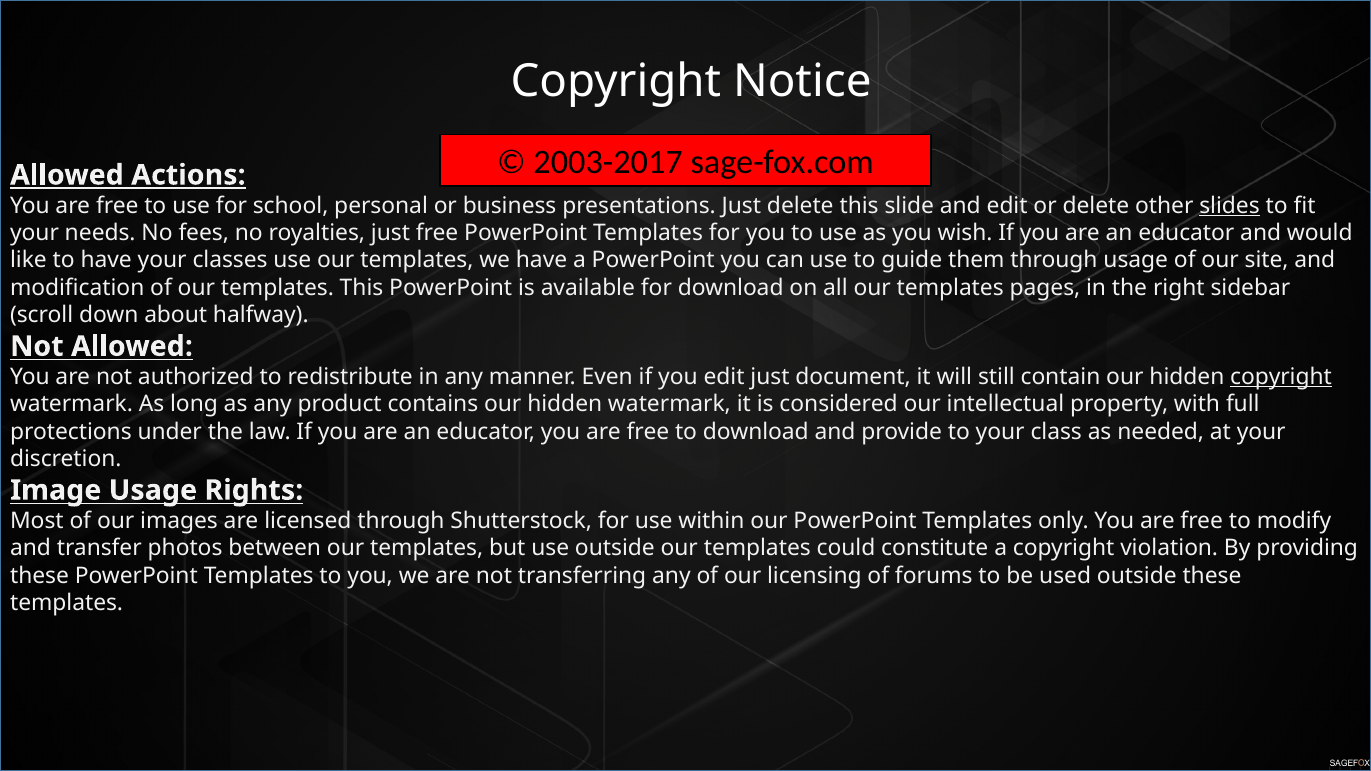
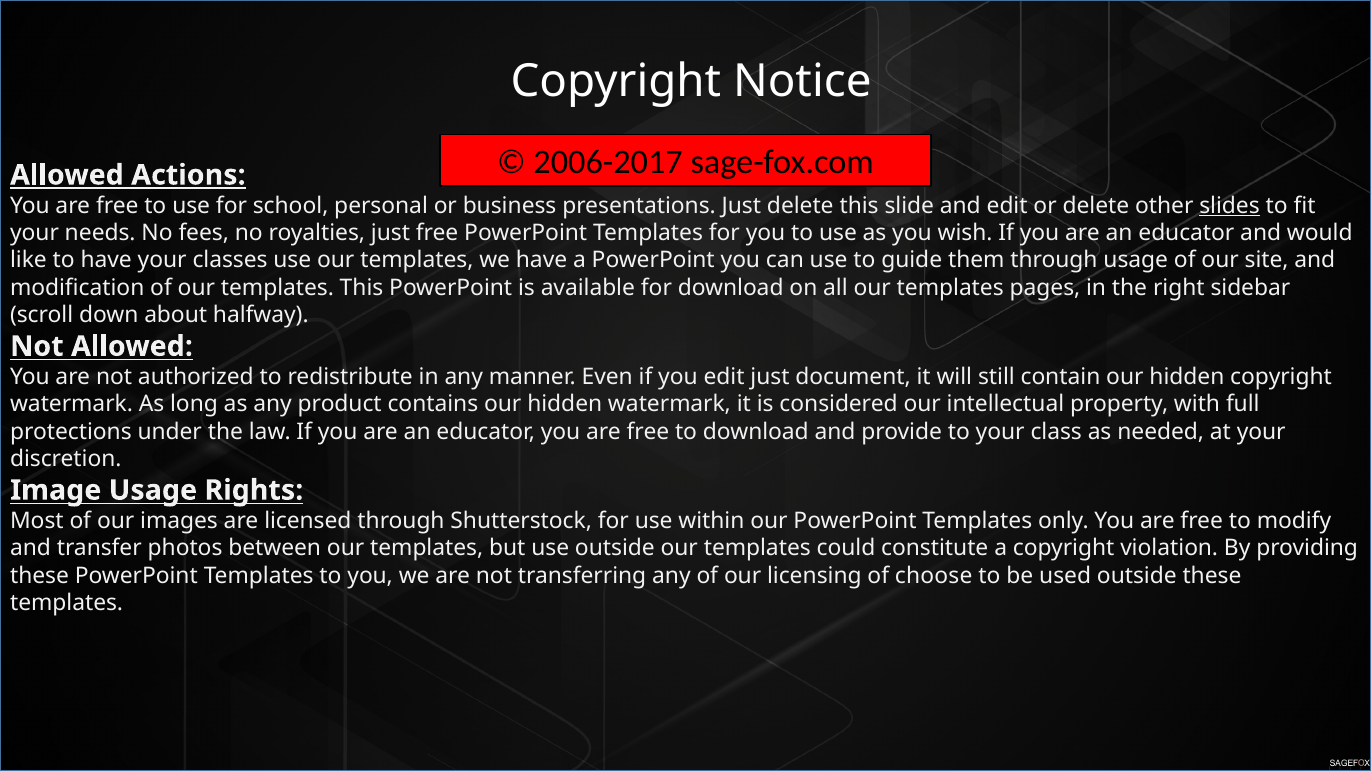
2003-2017: 2003-2017 -> 2006-2017 (608, 163)
copyright underline: present -> none (1281, 377)
forums: forums -> choose (934, 576)
